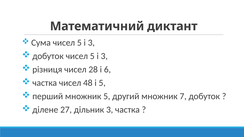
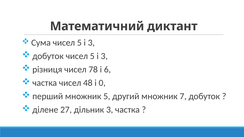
28: 28 -> 78 (93, 70)
і 5: 5 -> 0 (102, 83)
